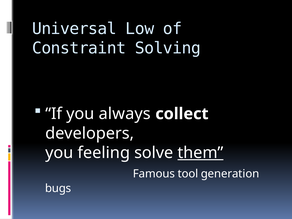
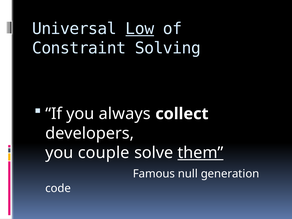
Low underline: none -> present (140, 29)
feeling: feeling -> couple (104, 153)
tool: tool -> null (188, 174)
bugs: bugs -> code (58, 188)
